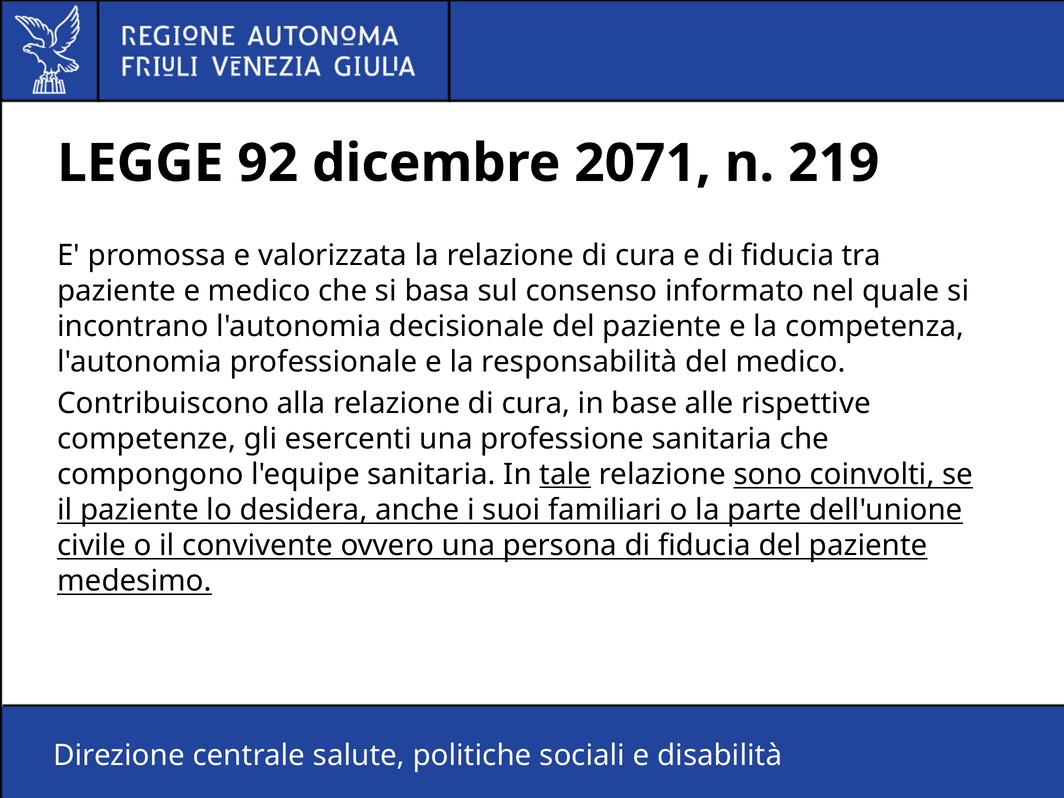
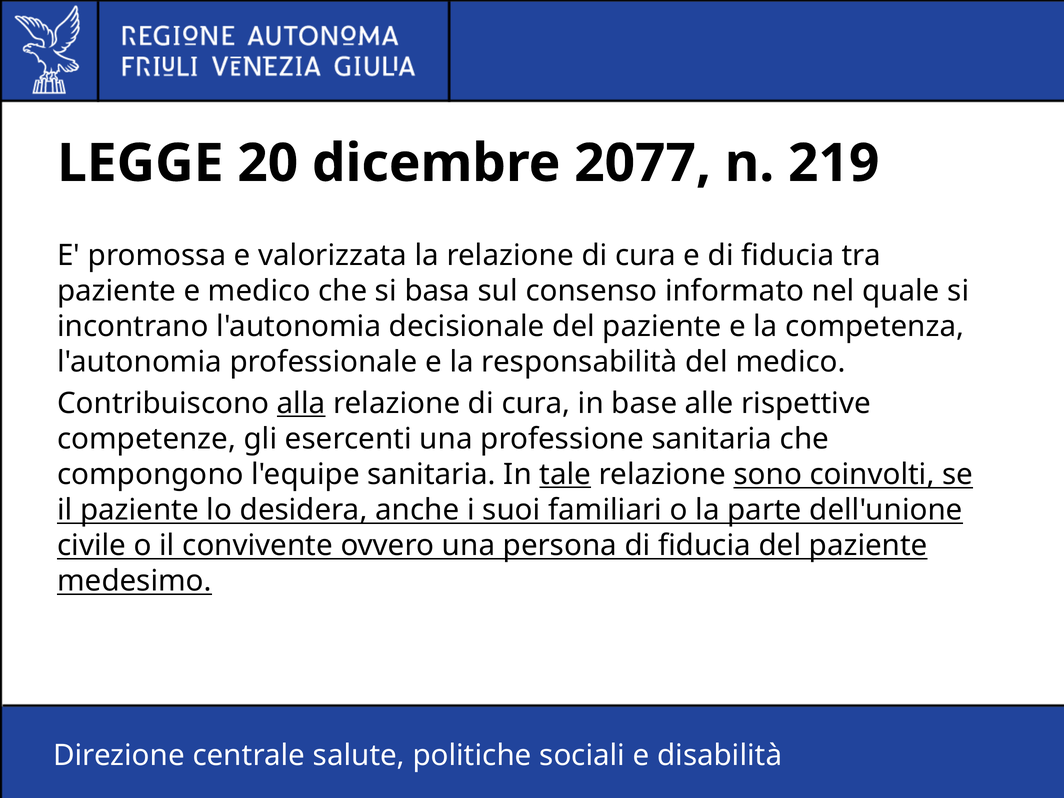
92: 92 -> 20 (268, 163)
2071: 2071 -> 2077 (643, 163)
alla underline: none -> present (301, 403)
